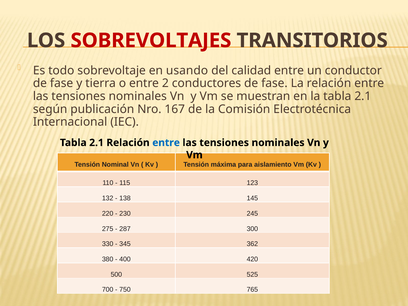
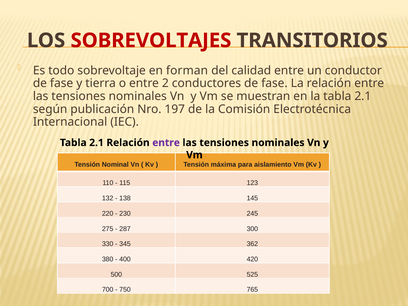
usando: usando -> forman (187, 71)
167: 167 -> 197 (175, 109)
entre colour: blue -> purple (166, 143)
